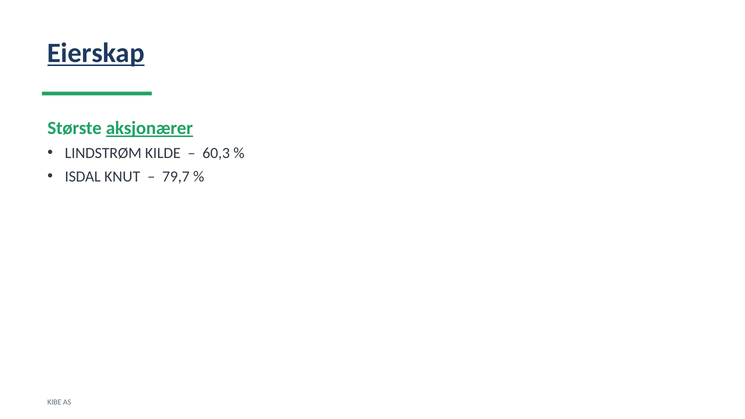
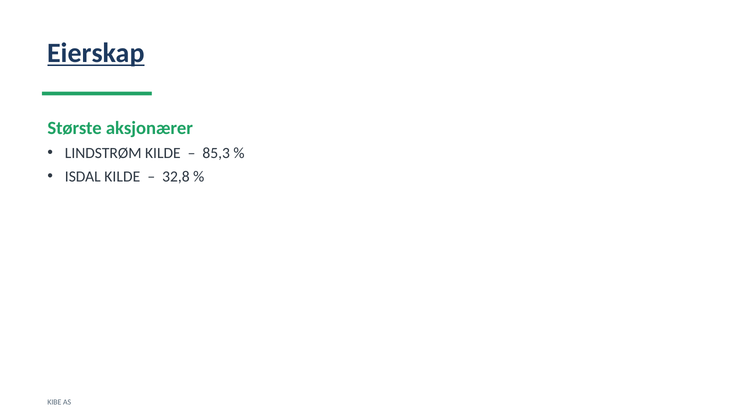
aksjonærer underline: present -> none (149, 128)
60,3: 60,3 -> 85,3 (216, 153)
ISDAL KNUT: KNUT -> KILDE (122, 176)
79,7: 79,7 -> 32,8 (176, 176)
